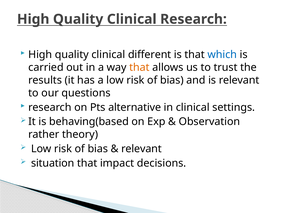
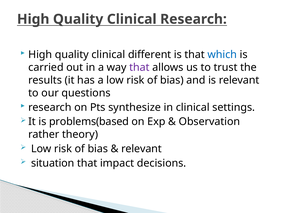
that colour: orange -> purple (139, 67)
alternative: alternative -> synthesize (135, 107)
behaving(based: behaving(based -> problems(based (89, 122)
